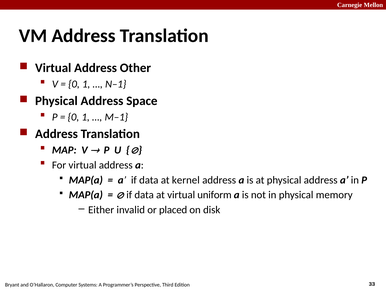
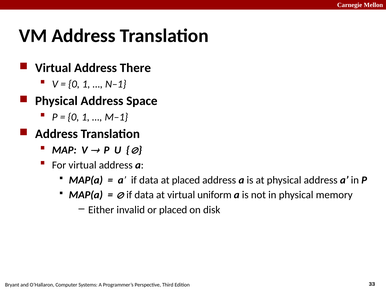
Other: Other -> There (135, 68)
at kernel: kernel -> placed (186, 180)
